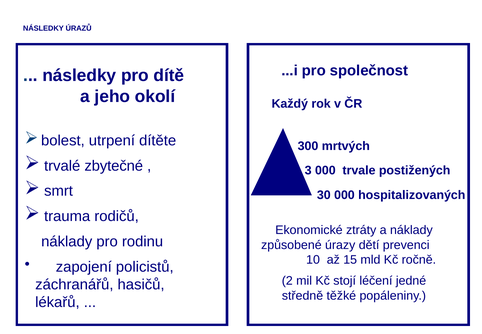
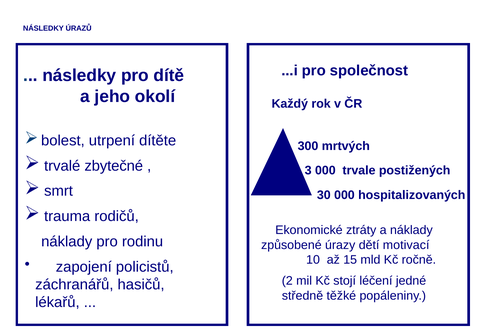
prevenci: prevenci -> motivací (406, 245)
